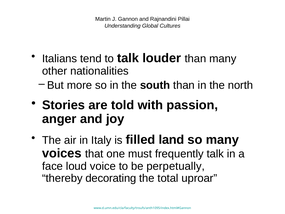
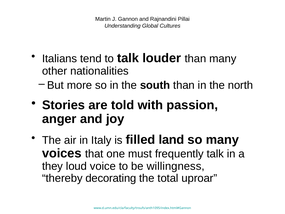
face: face -> they (52, 166)
perpetually: perpetually -> willingness (176, 166)
